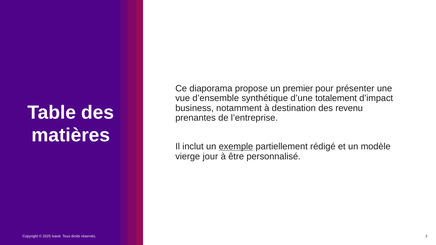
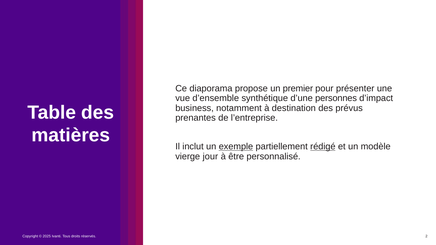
totalement: totalement -> personnes (336, 98)
revenu: revenu -> prévus (349, 108)
rédigé underline: none -> present (323, 147)
